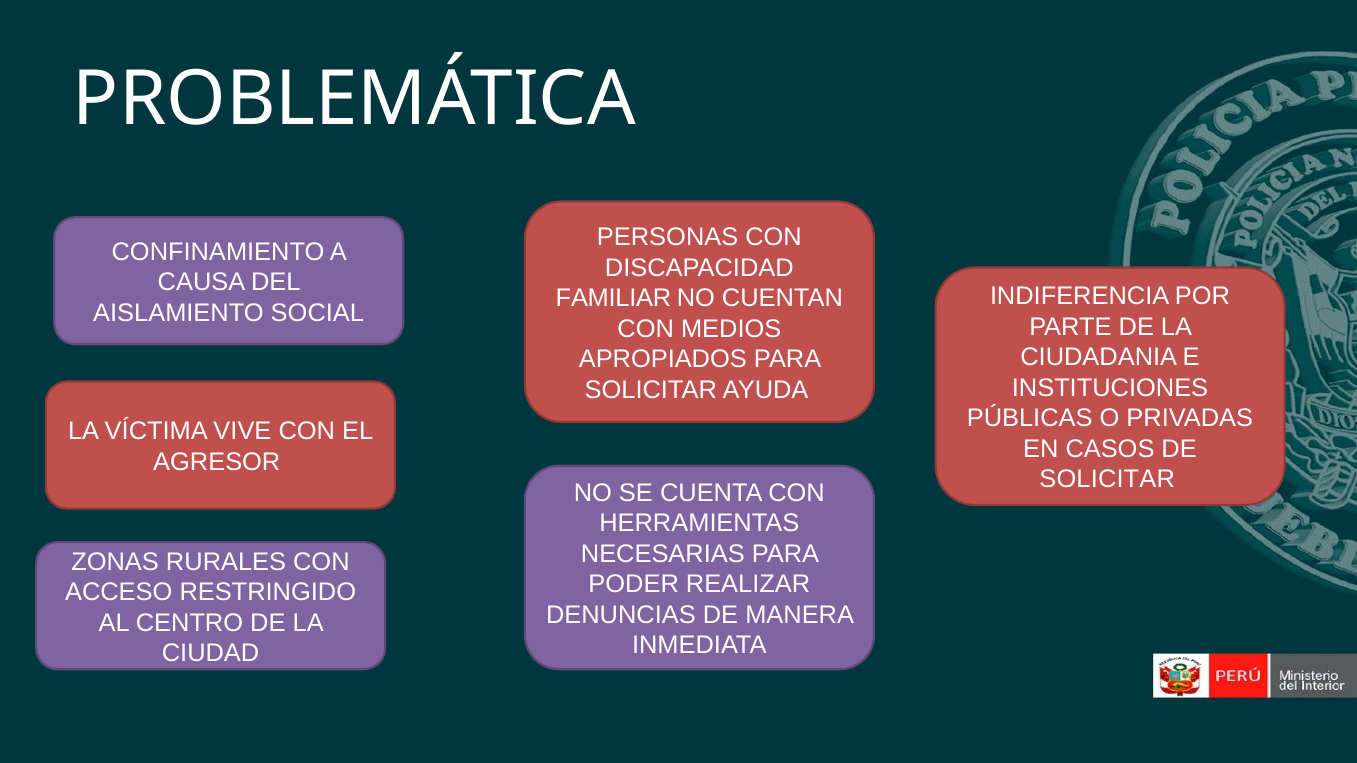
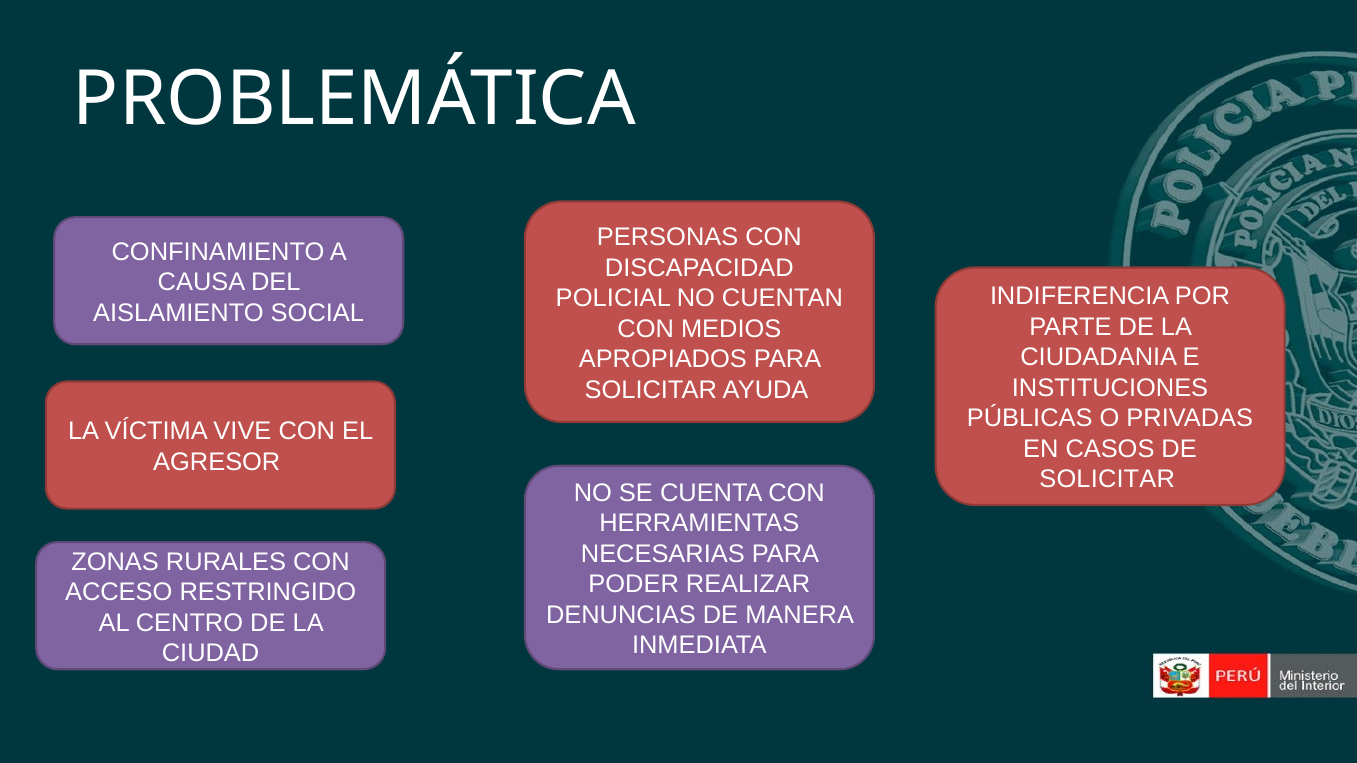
FAMILIAR: FAMILIAR -> POLICIAL (613, 298)
